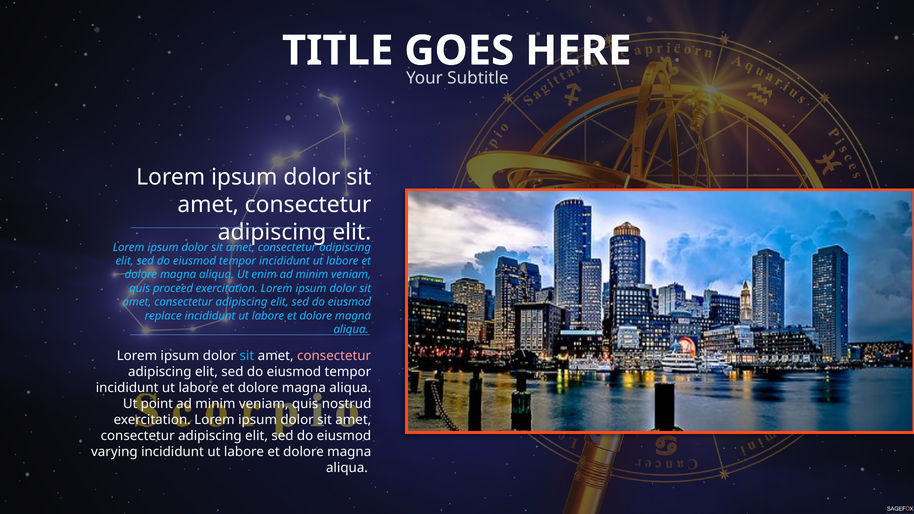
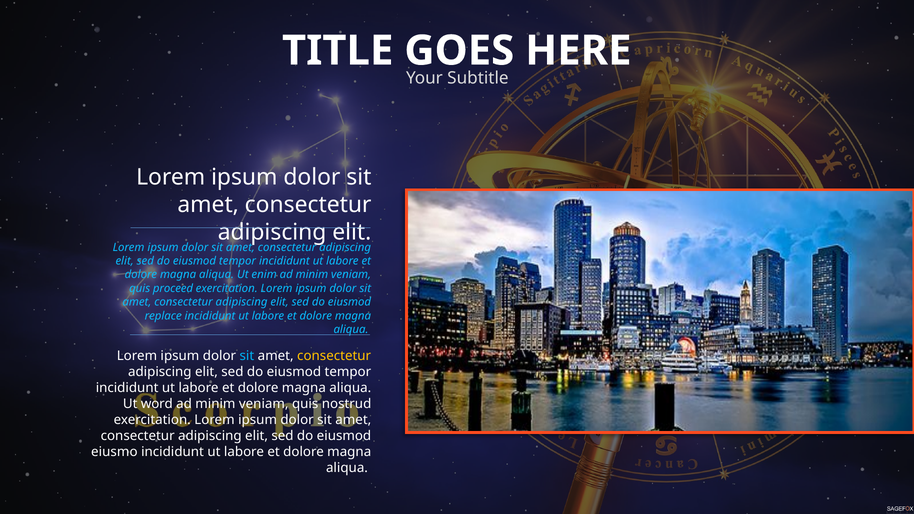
consectetur colour: pink -> yellow (334, 356)
point: point -> word (157, 404)
varying: varying -> eiusmo (114, 452)
